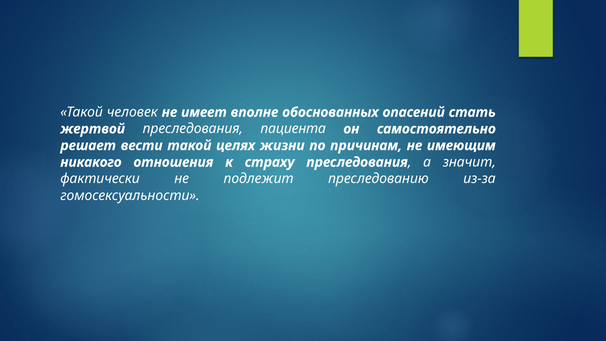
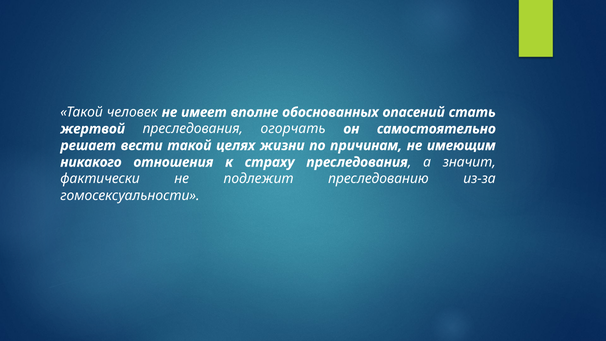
пациента: пациента -> огорчать (293, 129)
